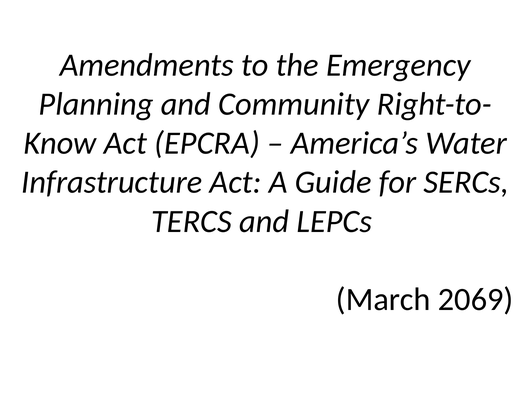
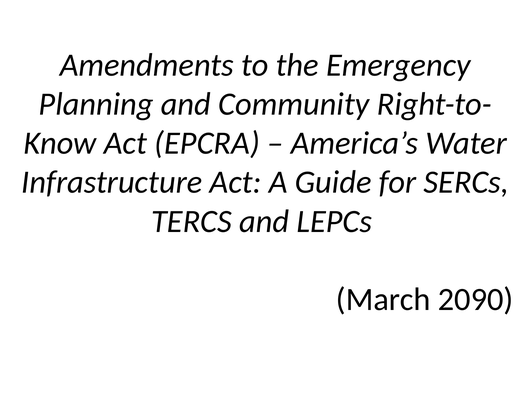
2069: 2069 -> 2090 (476, 299)
